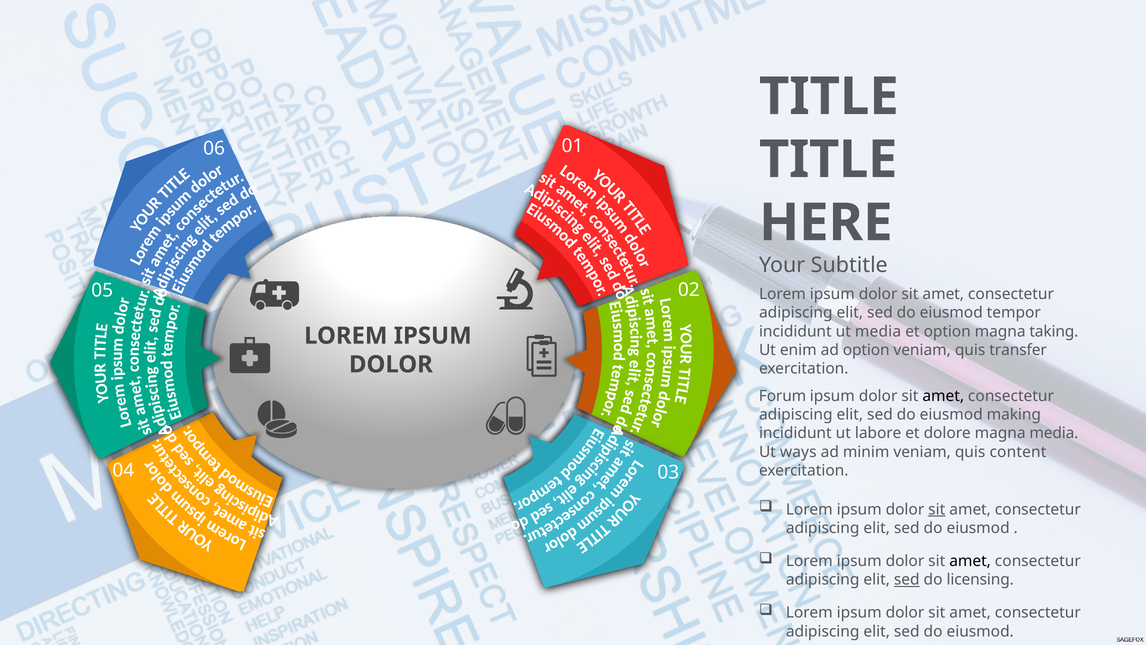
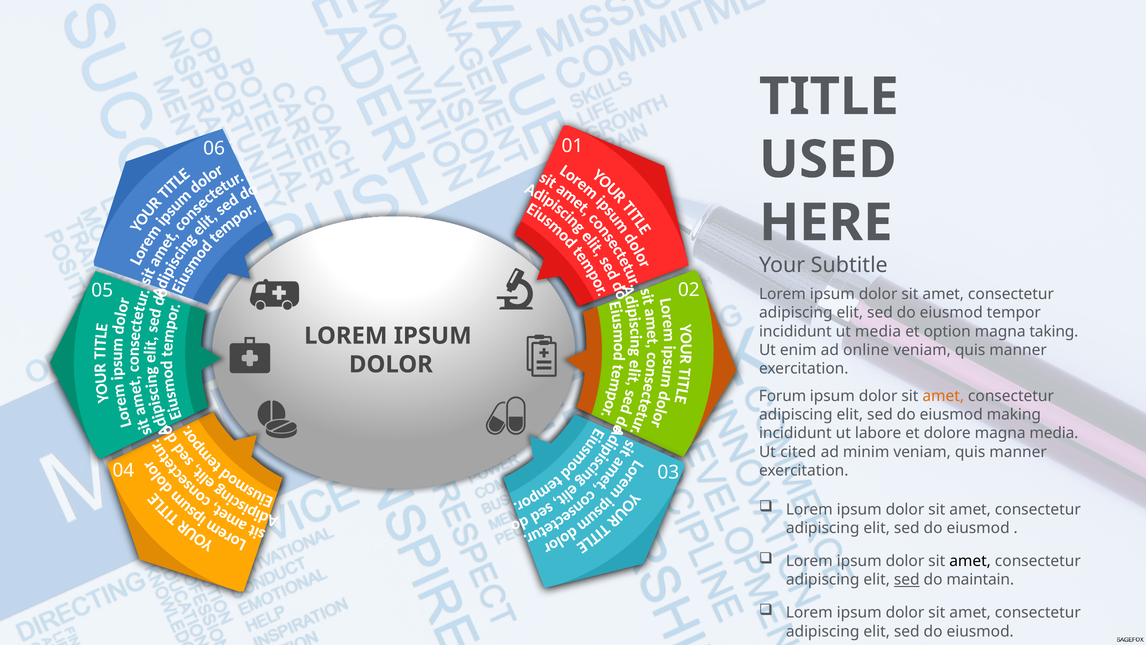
TITLE: TITLE -> USED (828, 160)
ad option: option -> online (866, 350)
transfer: transfer -> manner (1018, 350)
amet colour: black -> orange (943, 396)
ways: ways -> cited (798, 452)
minim veniam quis content: content -> manner (1018, 452)
sit underline: present -> none (937, 509)
licensing: licensing -> maintain (980, 579)
